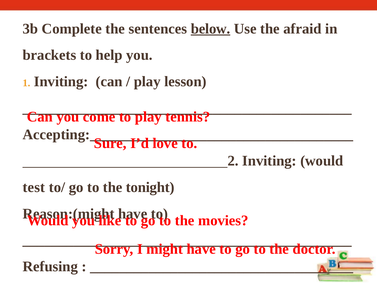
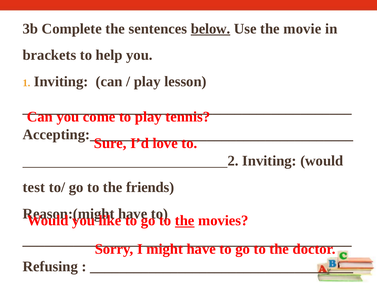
afraid: afraid -> movie (302, 29)
tonight: tonight -> friends (150, 187)
the underline: none -> present (185, 220)
